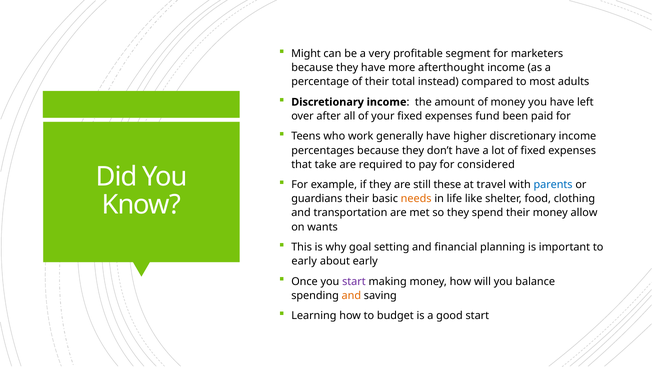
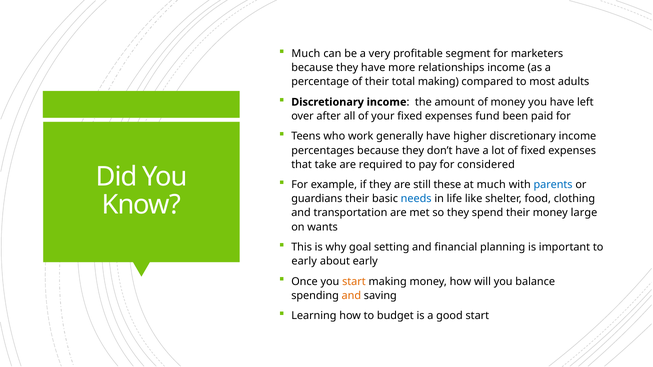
Might: Might -> Much (306, 54)
afterthought: afterthought -> relationships (451, 68)
total instead: instead -> making (438, 82)
at travel: travel -> much (491, 185)
needs colour: orange -> blue (416, 199)
allow: allow -> large (584, 213)
start colour: purple -> orange (354, 282)
